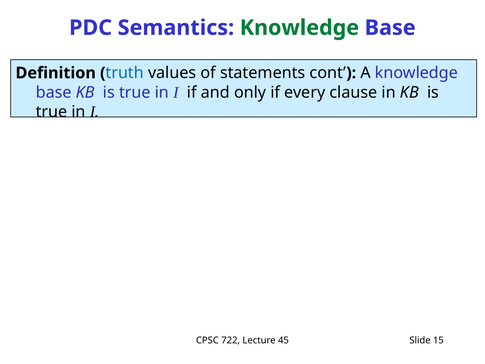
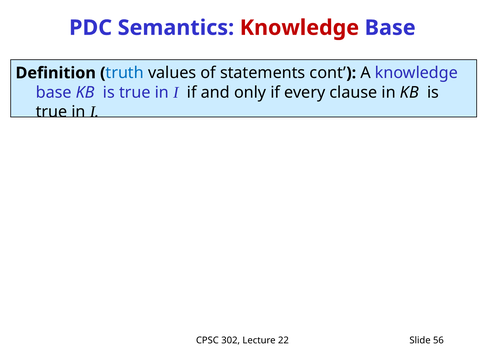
Knowledge colour: green -> red (299, 28)
722: 722 -> 302 (231, 340)
45: 45 -> 22 (283, 340)
15: 15 -> 56 (438, 340)
